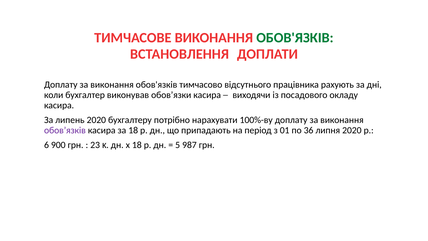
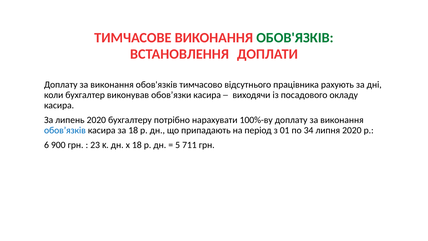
обов’язків colour: purple -> blue (65, 130)
36: 36 -> 34 (309, 130)
987: 987 -> 711 (189, 145)
